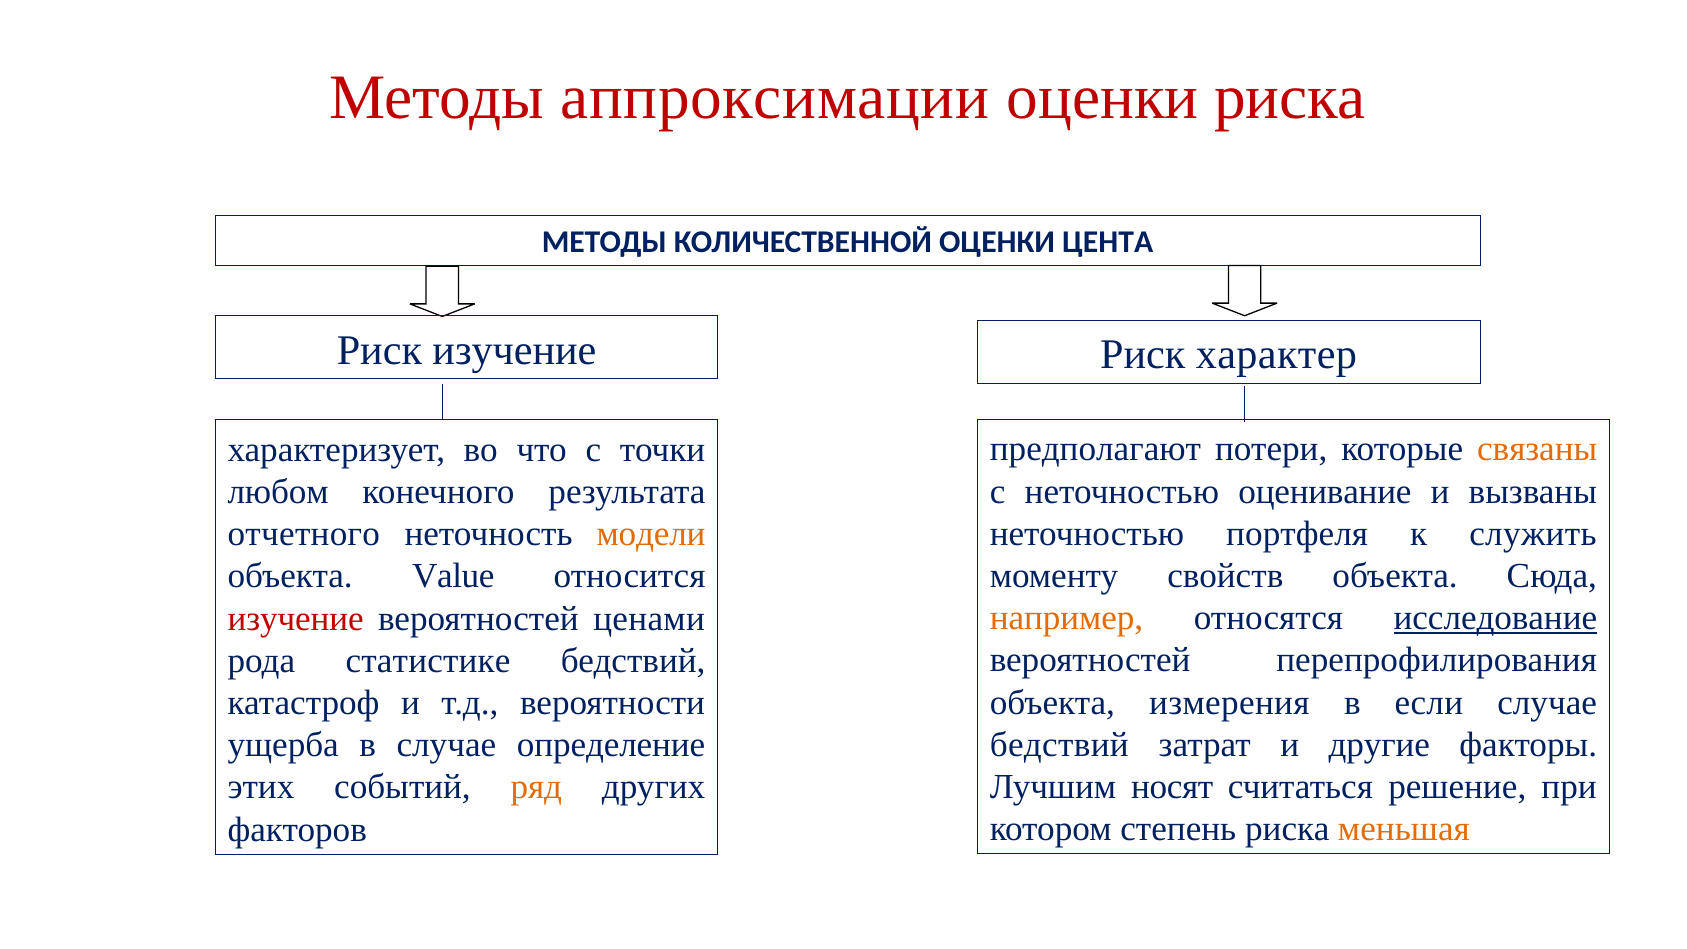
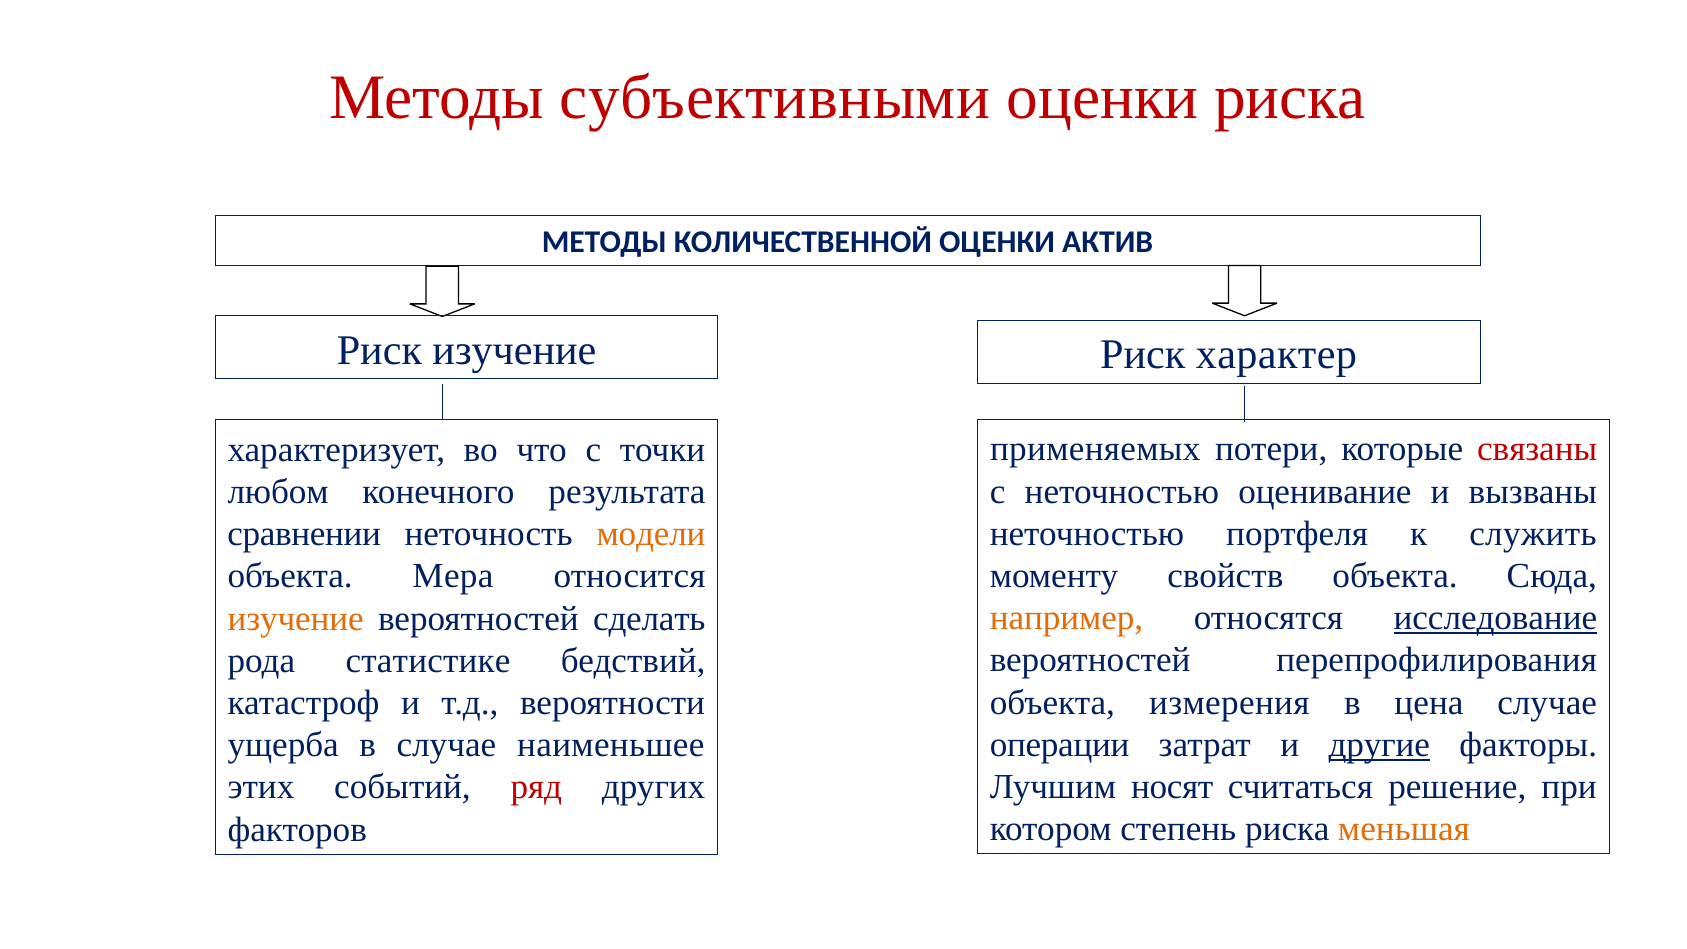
аппроксимации: аппроксимации -> субъективными (775, 98)
ЦЕНТА: ЦЕНТА -> АКТИВ (1108, 242)
предполагают: предполагают -> применяемых (1095, 449)
связаны colour: orange -> red (1537, 449)
отчетного: отчетного -> сравнении (304, 534)
Value: Value -> Мера (453, 576)
изучение colour: red -> orange (296, 618)
ценами: ценами -> сделать (649, 618)
если: если -> цена (1429, 702)
бедствий: бедствий -> операции (1060, 745)
другие underline: none -> present (1379, 745)
определение: определение -> наименьшее (611, 745)
ряд colour: orange -> red (536, 787)
